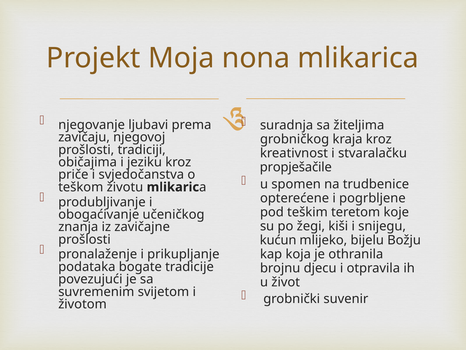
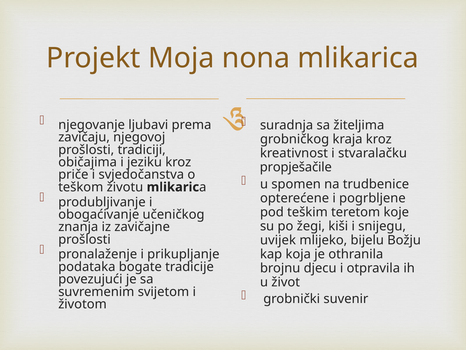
kućun: kućun -> uvijek (278, 240)
